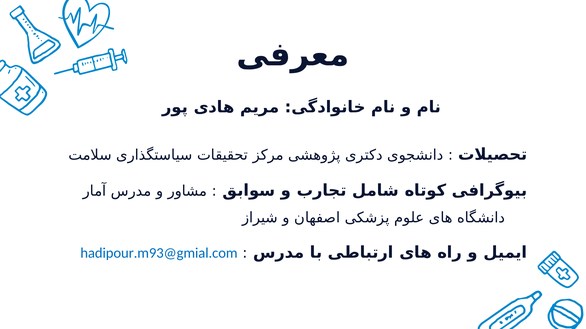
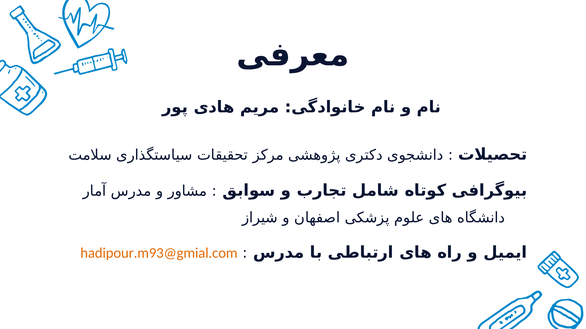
hadipour.m93@gmial.com colour: blue -> orange (159, 253)
